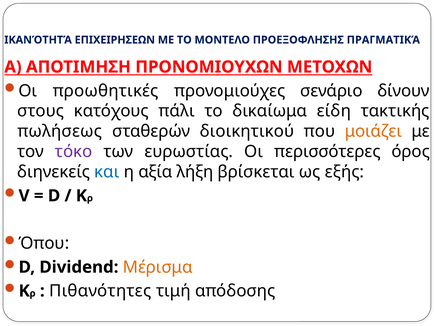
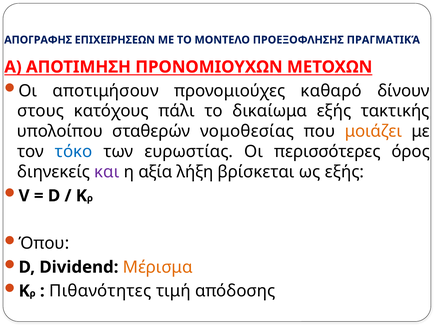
ΙΚΑΝΌΤΗΤΆ: ΙΚΑΝΌΤΗΤΆ -> ΑΠΟΓΡΑΦΗΣ (38, 40)
προωθητικές: προωθητικές -> αποτιμήσουν (106, 91)
σενάριο: σενάριο -> καθαρό (331, 91)
δικαίωμα είδη: είδη -> εξής (334, 111)
πωλήσεως: πωλήσεως -> υπολοίπου (60, 131)
διοικητικού: διοικητικού -> νομοθεσίας (247, 131)
τόκο colour: purple -> blue (74, 151)
και colour: blue -> purple (107, 172)
